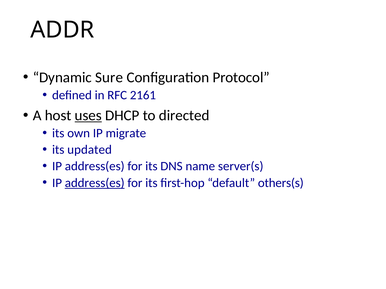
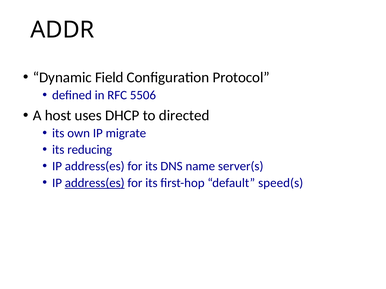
Sure: Sure -> Field (109, 78)
2161: 2161 -> 5506 (143, 95)
uses underline: present -> none (88, 116)
updated: updated -> reducing (90, 150)
others(s: others(s -> speed(s (281, 183)
